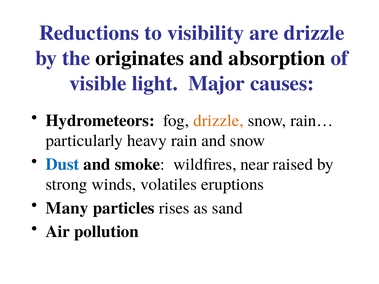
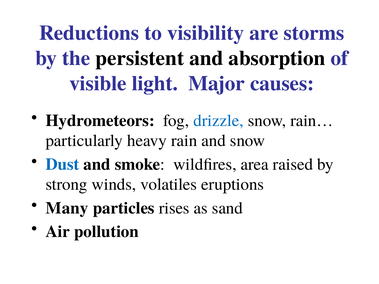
are drizzle: drizzle -> storms (314, 33)
originates: originates -> persistent (140, 58)
drizzle colour: orange -> blue (219, 121)
near: near -> area (255, 164)
